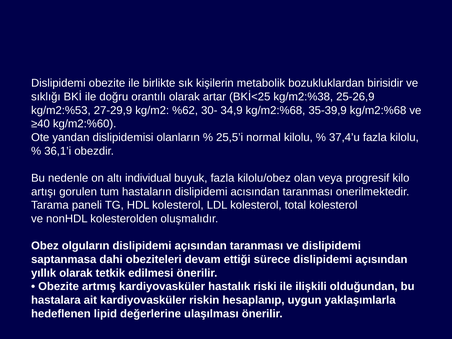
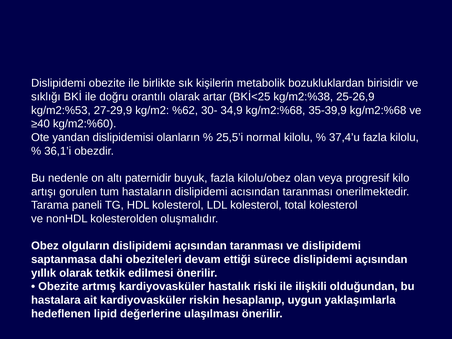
individual: individual -> paternidir (148, 178)
